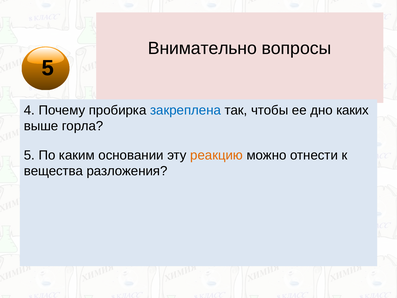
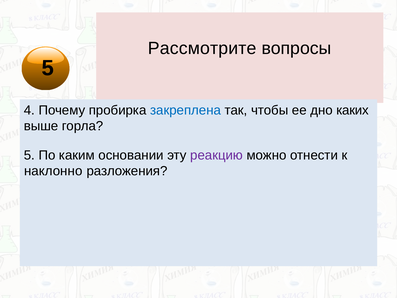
Внимательно: Внимательно -> Рассмотрите (202, 48)
реакцию colour: orange -> purple (217, 155)
вещества: вещества -> наклонно (53, 171)
